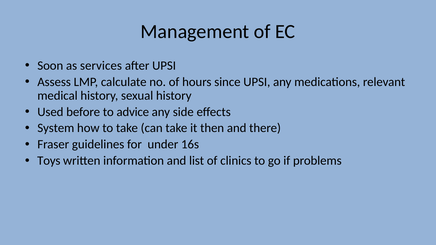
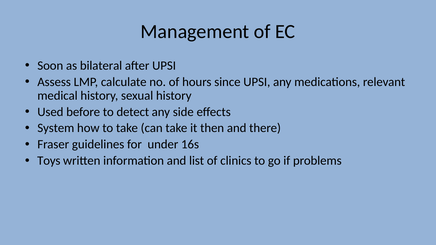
services: services -> bilateral (101, 66)
advice: advice -> detect (133, 112)
